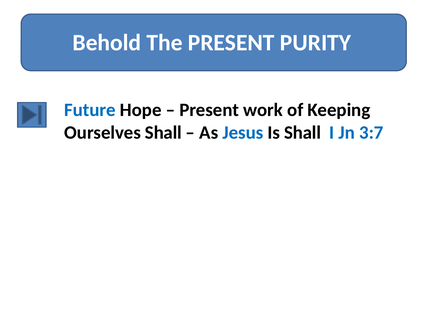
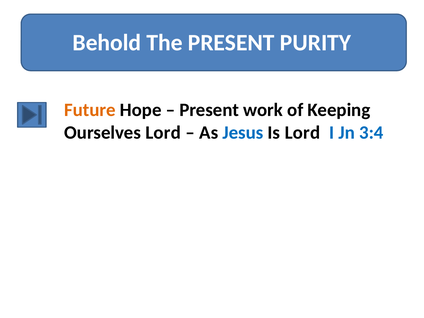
Future colour: blue -> orange (90, 110)
Ourselves Shall: Shall -> Lord (163, 133)
Is Shall: Shall -> Lord (302, 133)
3:7: 3:7 -> 3:4 (371, 133)
